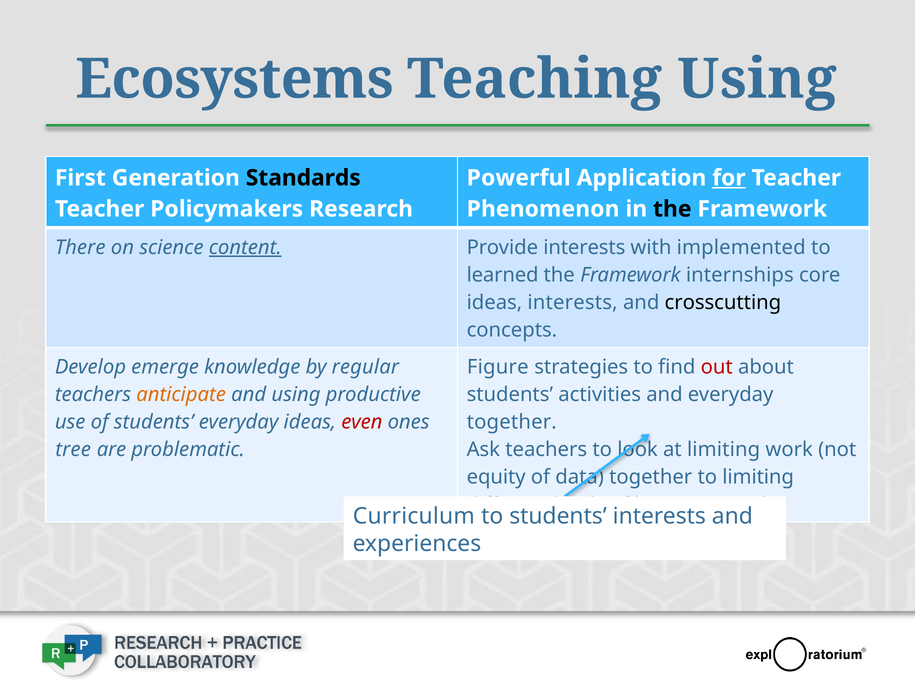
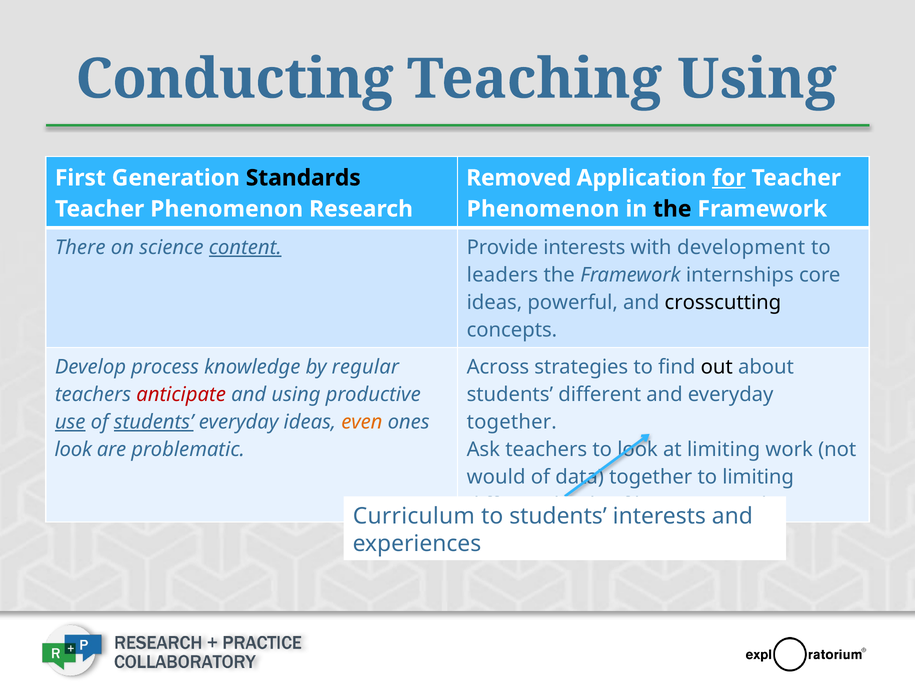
Ecosystems: Ecosystems -> Conducting (235, 79)
Powerful: Powerful -> Removed (519, 178)
Policymakers: Policymakers -> Phenomenon (227, 209)
implemented: implemented -> development (741, 248)
learned: learned -> leaders (502, 275)
ideas interests: interests -> powerful (573, 303)
emerge: emerge -> process (165, 367)
Figure: Figure -> Across (498, 367)
out colour: red -> black (717, 367)
anticipate colour: orange -> red (181, 395)
students activities: activities -> different (600, 395)
use underline: none -> present (70, 422)
students underline: none -> present (154, 422)
even colour: red -> orange (362, 422)
tree: tree -> look (73, 450)
equity: equity -> would (496, 477)
